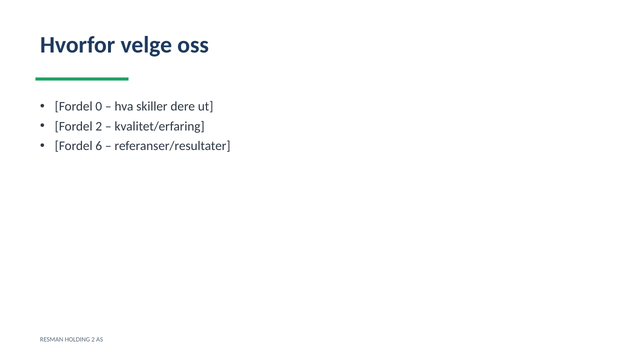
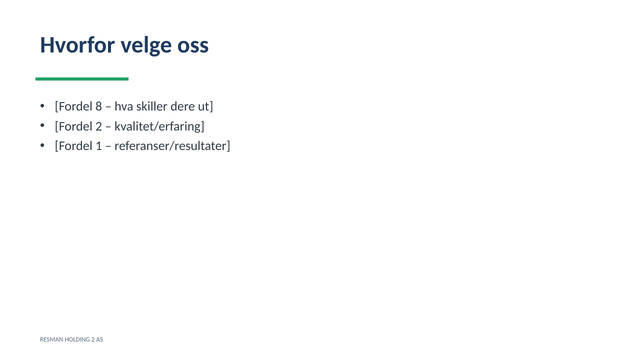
0: 0 -> 8 (99, 107)
6: 6 -> 1 (99, 146)
